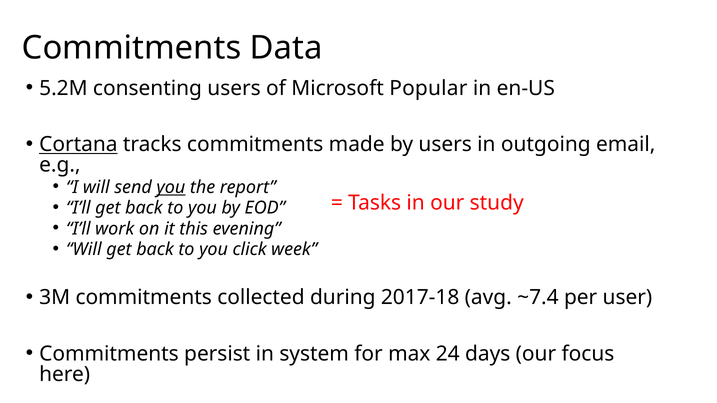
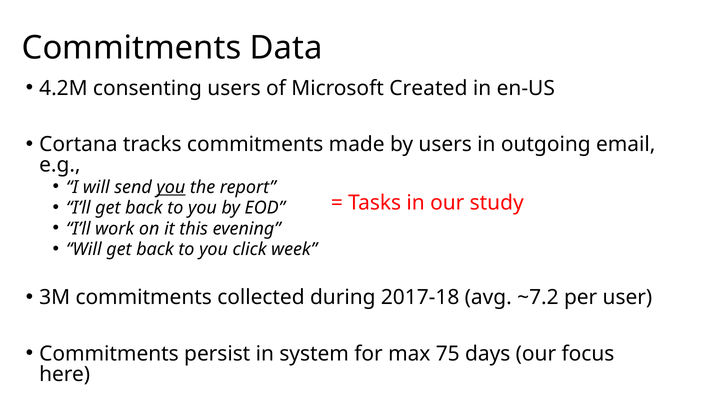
5.2M: 5.2M -> 4.2M (63, 88)
Popular: Popular -> Created (428, 88)
Cortana underline: present -> none (78, 145)
~7.4: ~7.4 -> ~7.2 (538, 298)
24: 24 -> 75 (448, 354)
